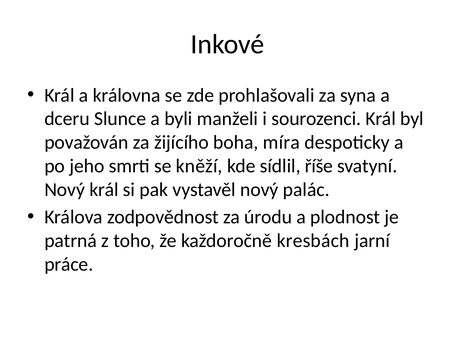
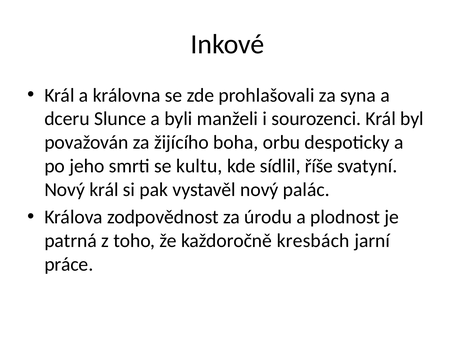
míra: míra -> orbu (282, 142)
kněží: kněží -> kultu (199, 166)
